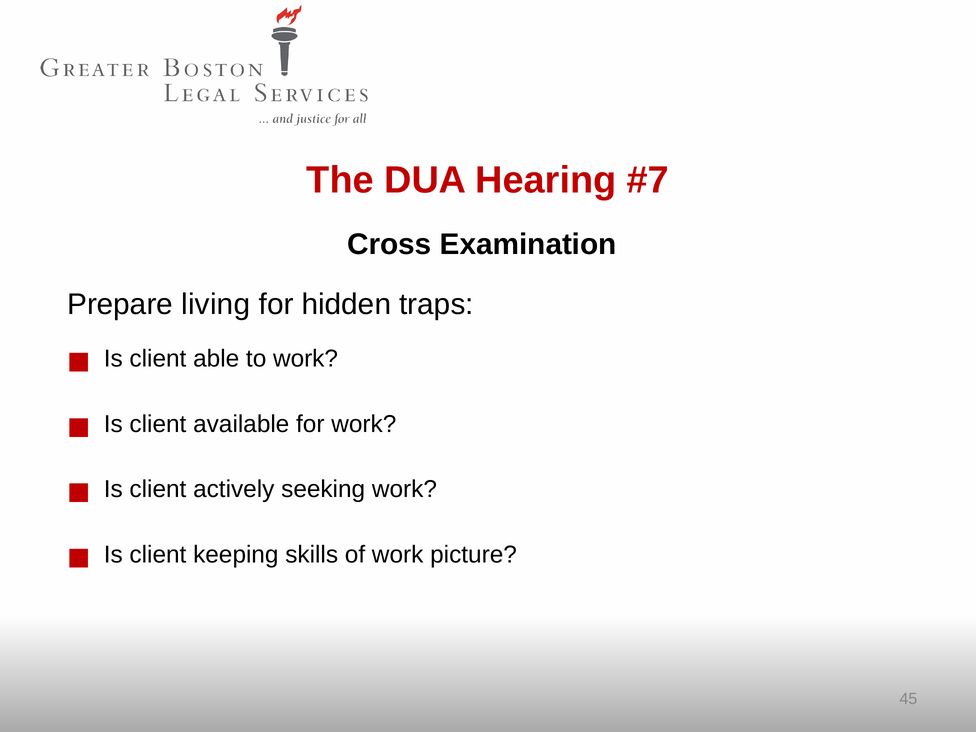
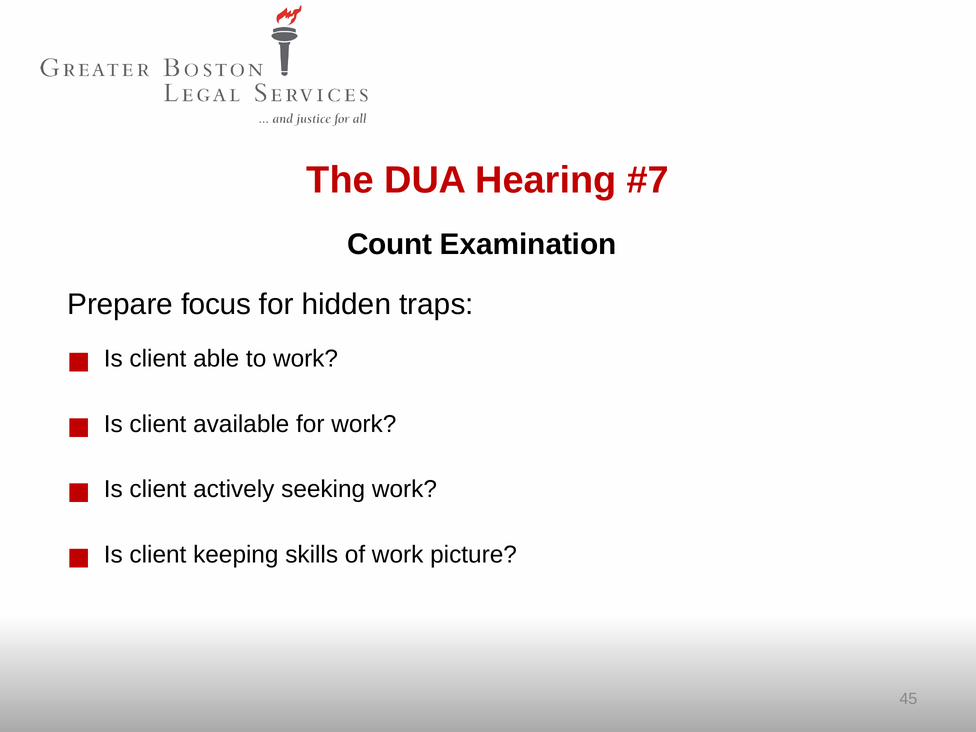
Cross: Cross -> Count (390, 245)
living: living -> focus (216, 305)
